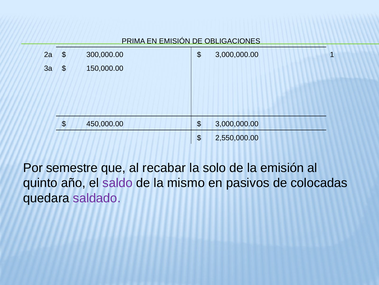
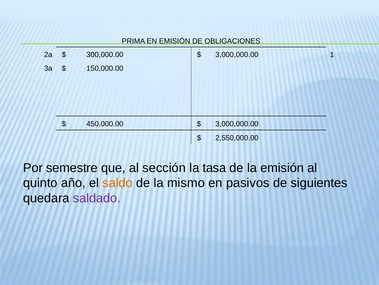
recabar: recabar -> sección (164, 167)
solo: solo -> tasa (214, 167)
saldo colour: purple -> orange (118, 183)
colocadas: colocadas -> siguientes (319, 183)
